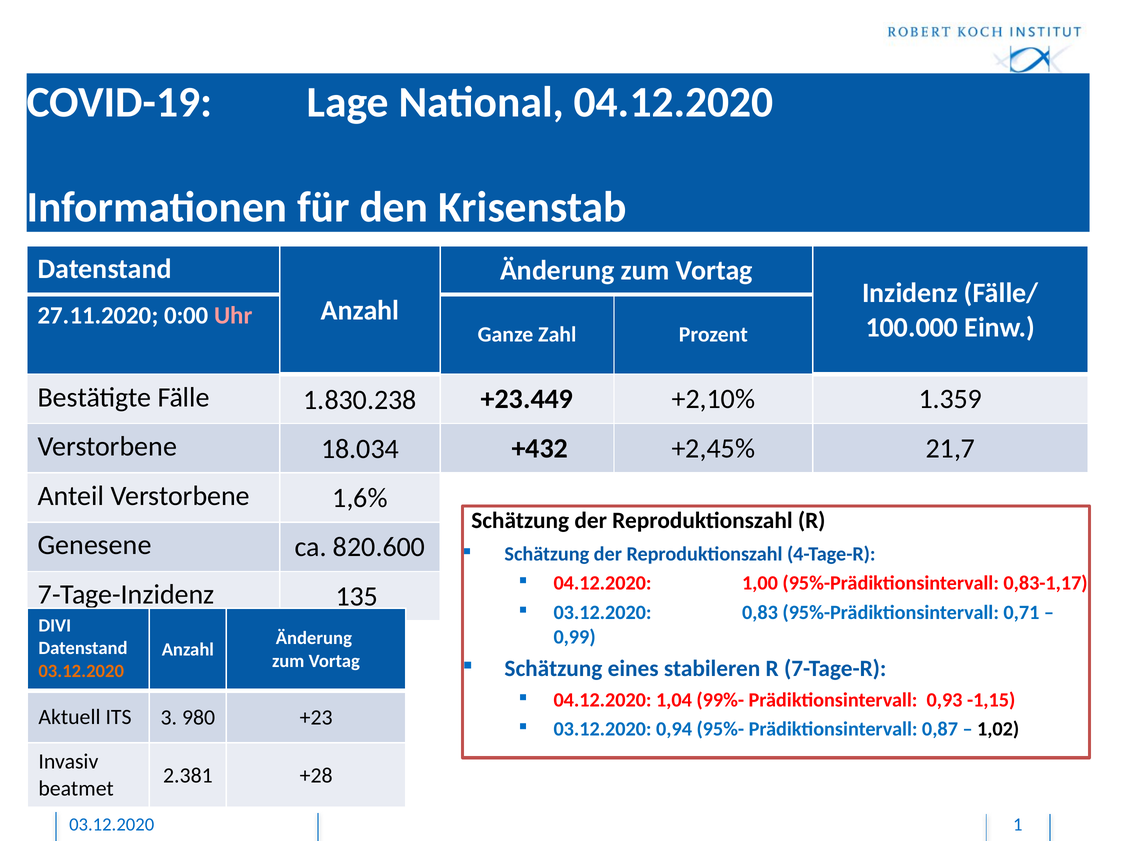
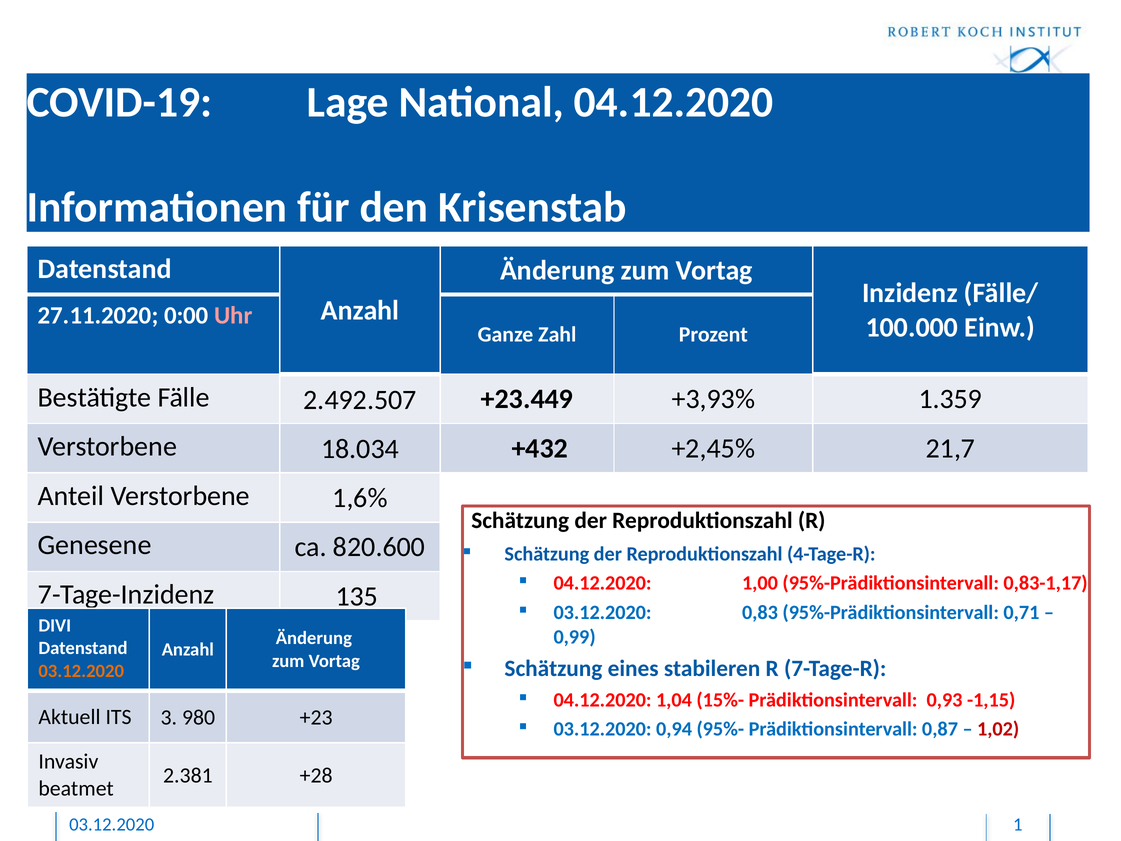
1.830.238: 1.830.238 -> 2.492.507 (360, 400)
+2,10%: +2,10% -> +3,93% (713, 399)
99%-: 99%- -> 15%- (720, 700)
1,02 colour: black -> red (998, 729)
